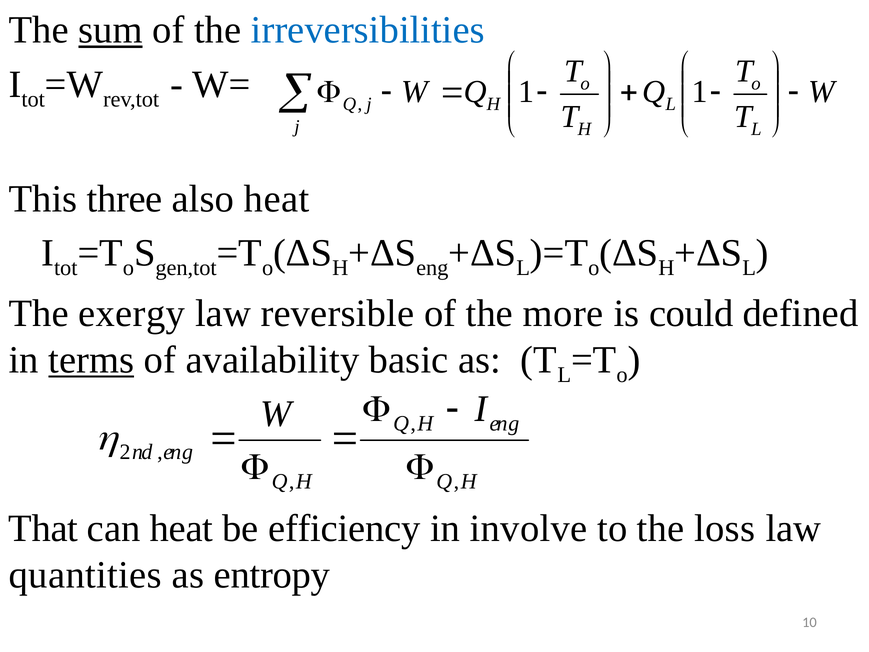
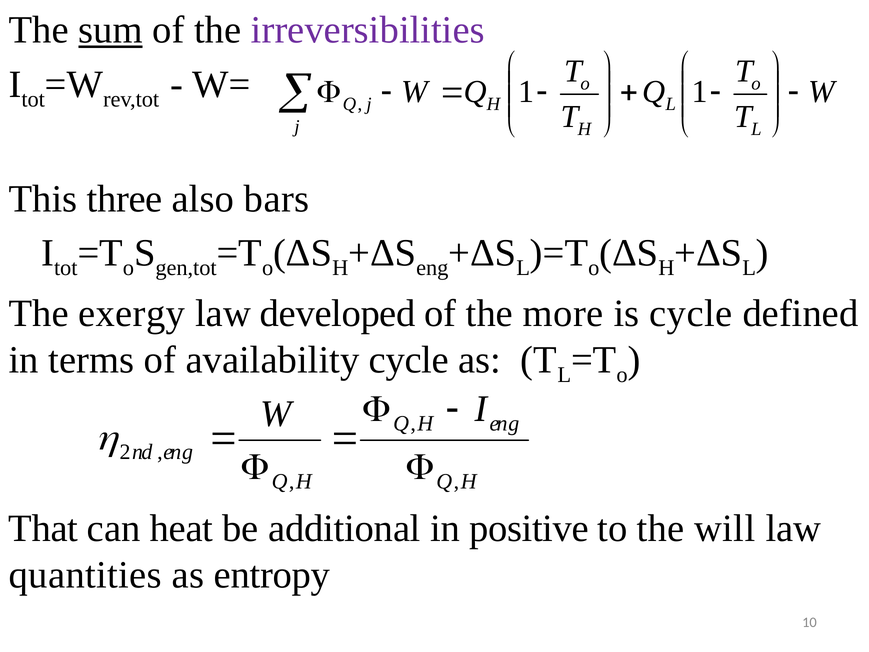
irreversibilities colour: blue -> purple (368, 30)
also heat: heat -> bars (277, 199)
reversible: reversible -> developed (338, 313)
is could: could -> cycle (691, 313)
terms underline: present -> none (91, 360)
availability basic: basic -> cycle (409, 360)
efficiency: efficiency -> additional (344, 528)
involve: involve -> positive (529, 528)
loss: loss -> will (725, 528)
